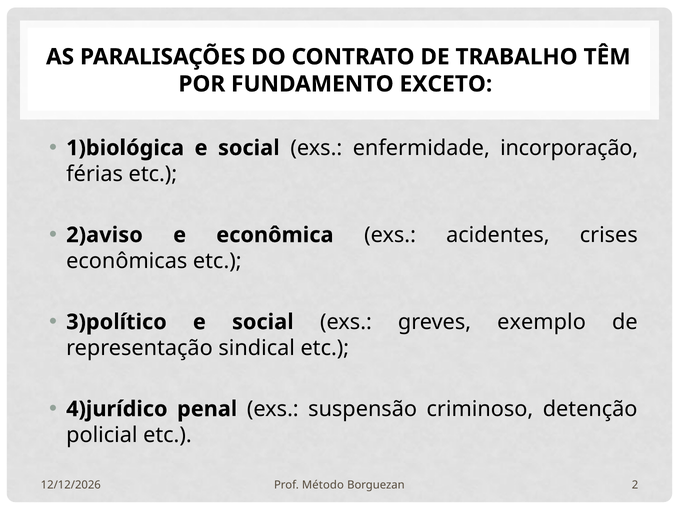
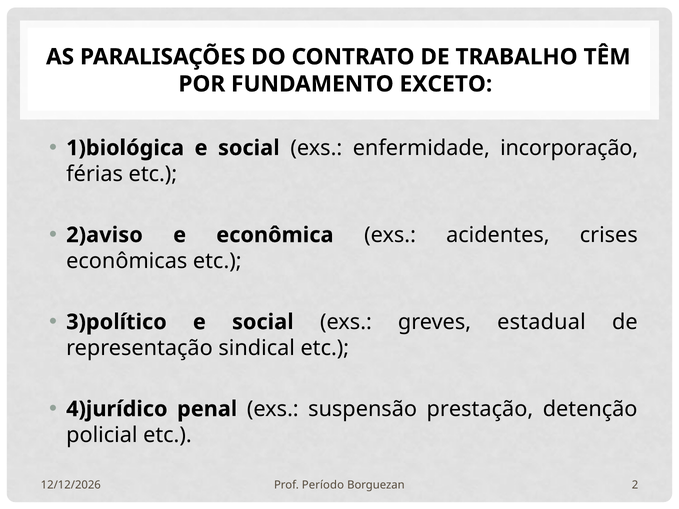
exemplo: exemplo -> estadual (541, 322)
criminoso: criminoso -> prestação (480, 409)
Método: Método -> Período (323, 485)
